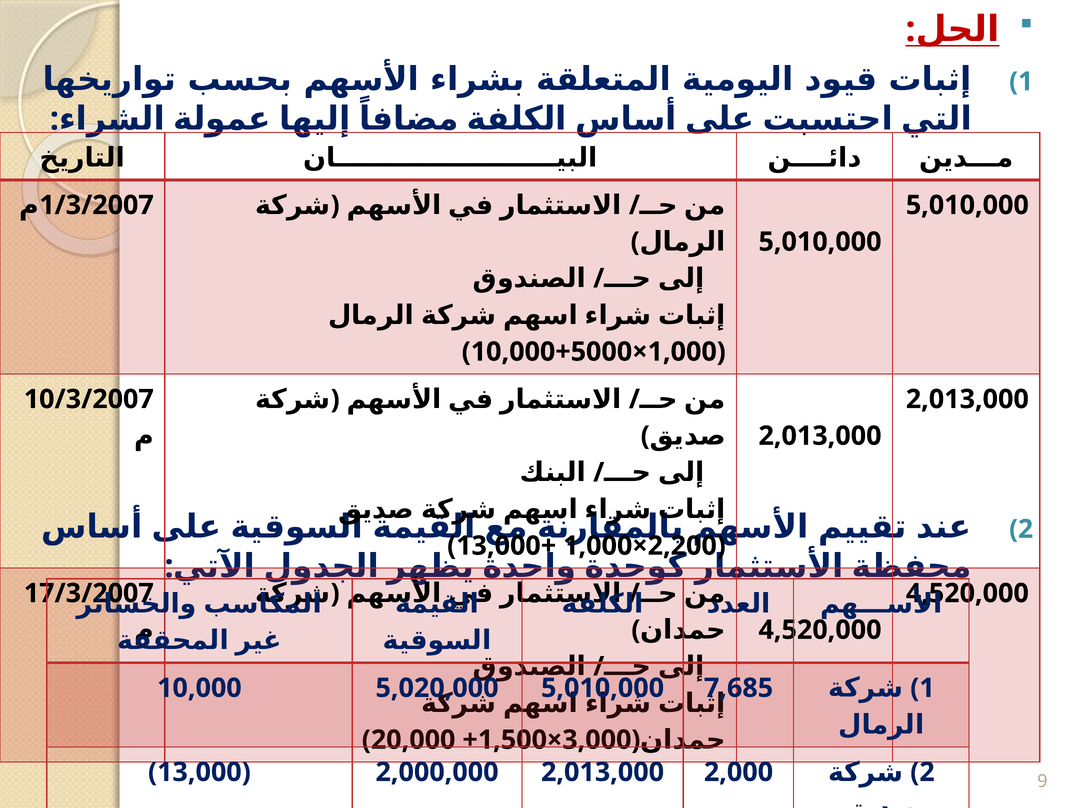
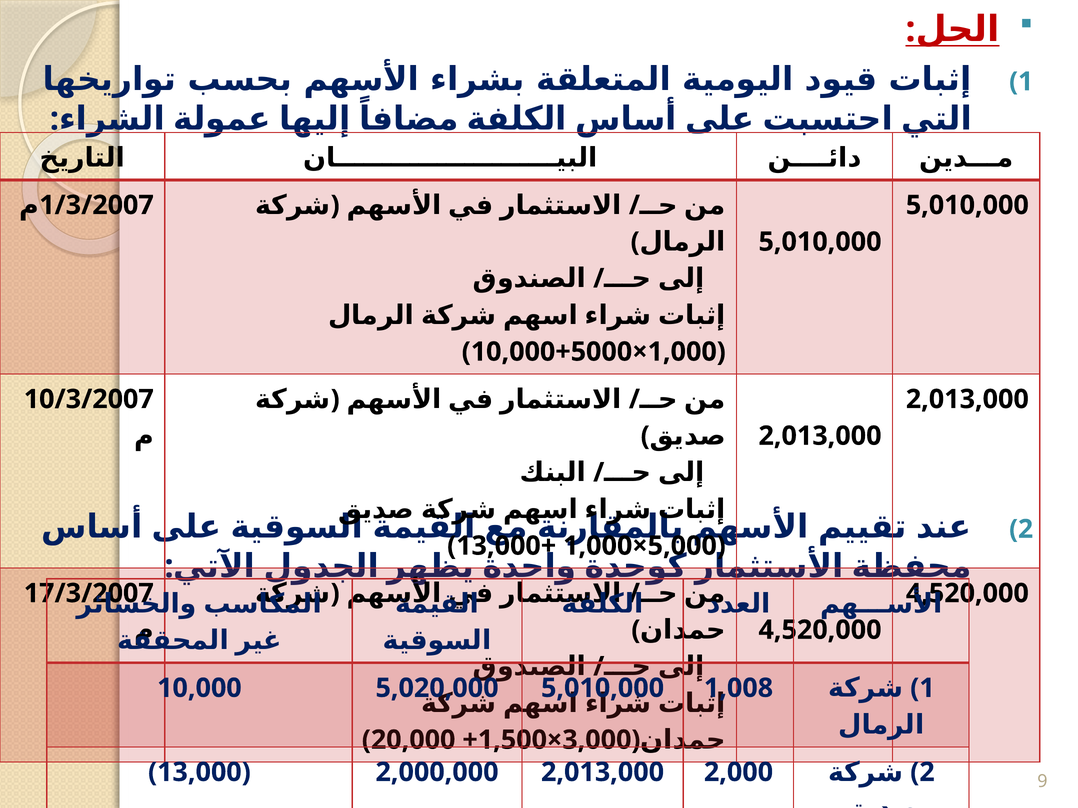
2,200: 2,200 -> 5,000 (682, 546)
7,685: 7,685 -> 1,008 (739, 688)
